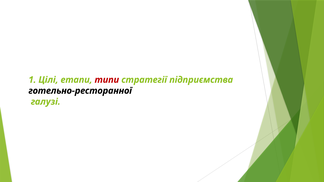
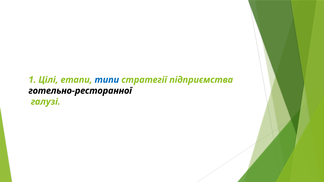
типи colour: red -> blue (107, 80)
